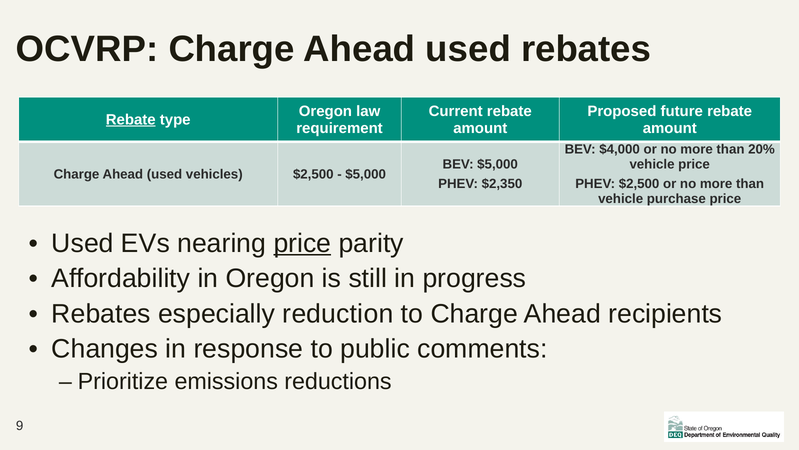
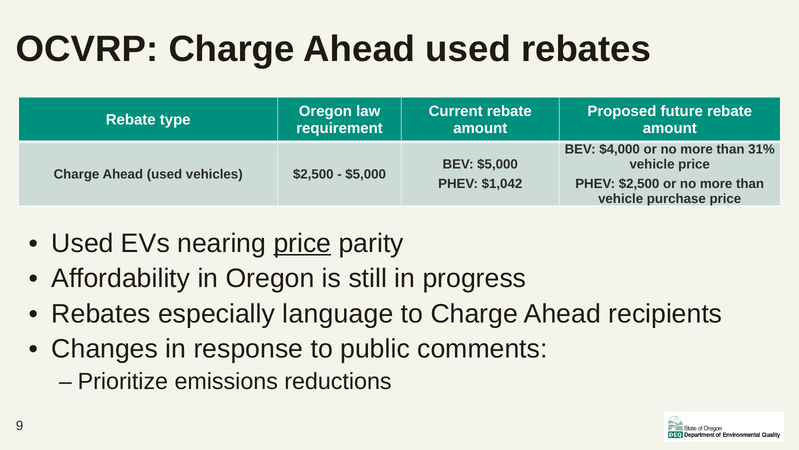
Rebate underline: present -> none (131, 120)
20%: 20% -> 31% (762, 149)
$2,350: $2,350 -> $1,042 (502, 184)
reduction: reduction -> language (338, 313)
